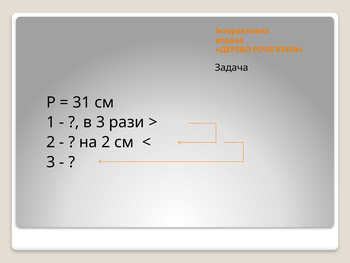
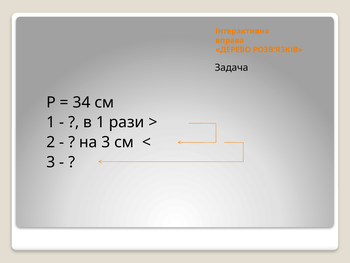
31: 31 -> 34 (82, 102)
в 3: 3 -> 1 (100, 122)
на 2: 2 -> 3 (106, 142)
